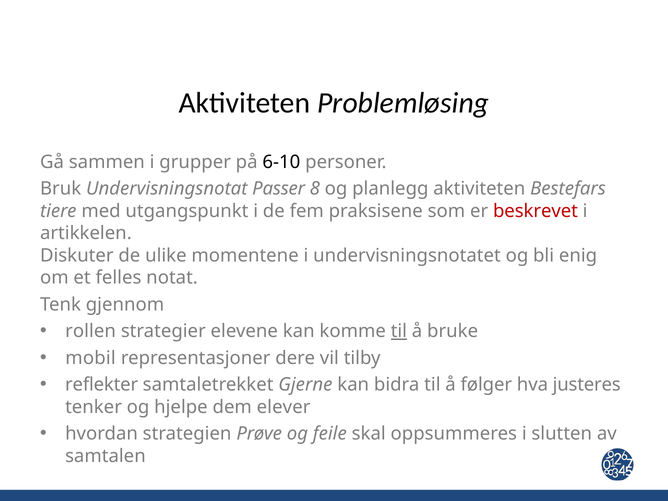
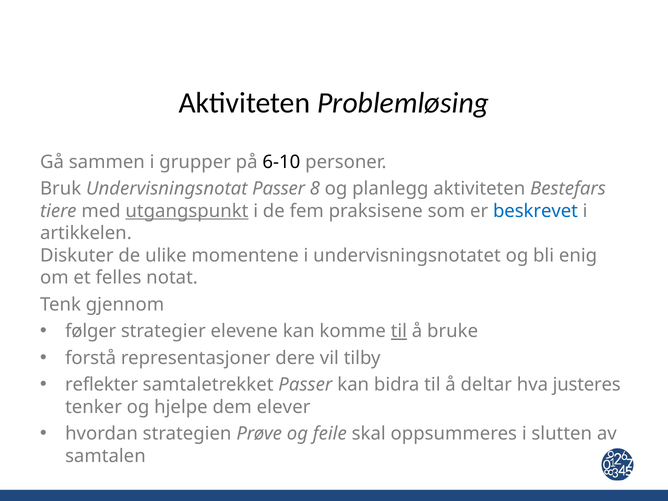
utgangspunkt underline: none -> present (187, 211)
beskrevet colour: red -> blue (535, 211)
rollen: rollen -> følger (91, 331)
mobil: mobil -> forstå (91, 358)
samtaletrekket Gjerne: Gjerne -> Passer (305, 385)
følger: følger -> deltar (486, 385)
